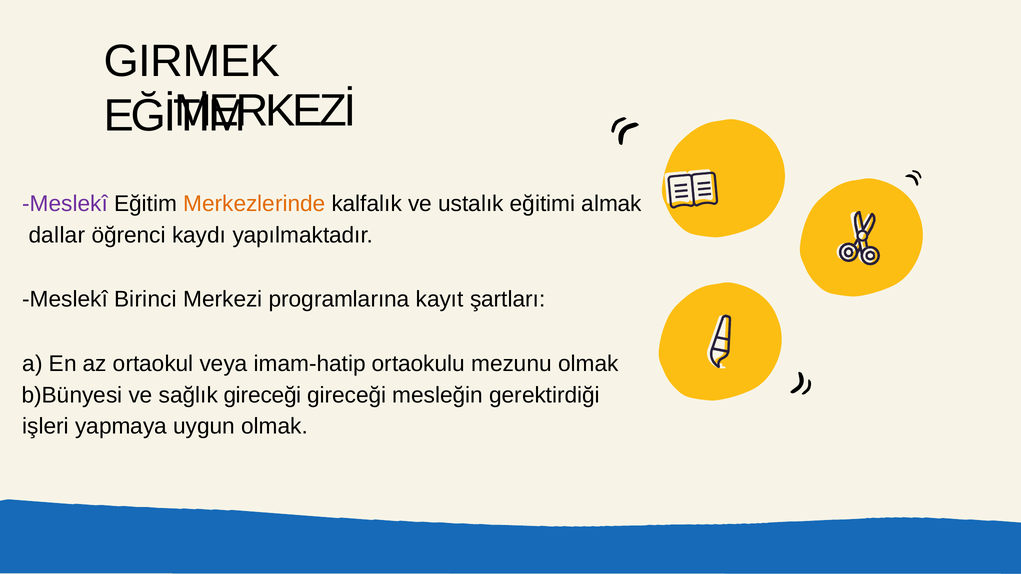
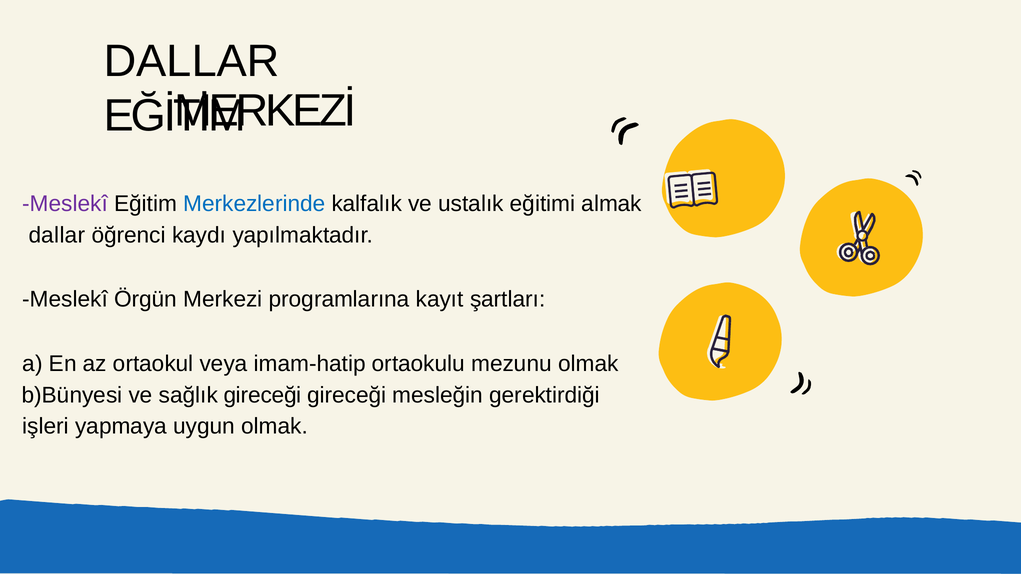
GIRMEK: GIRMEK -> DALLAR (192, 61)
Merkezlerinde colour: orange -> blue (254, 204)
Birinci: Birinci -> Örgün (146, 300)
